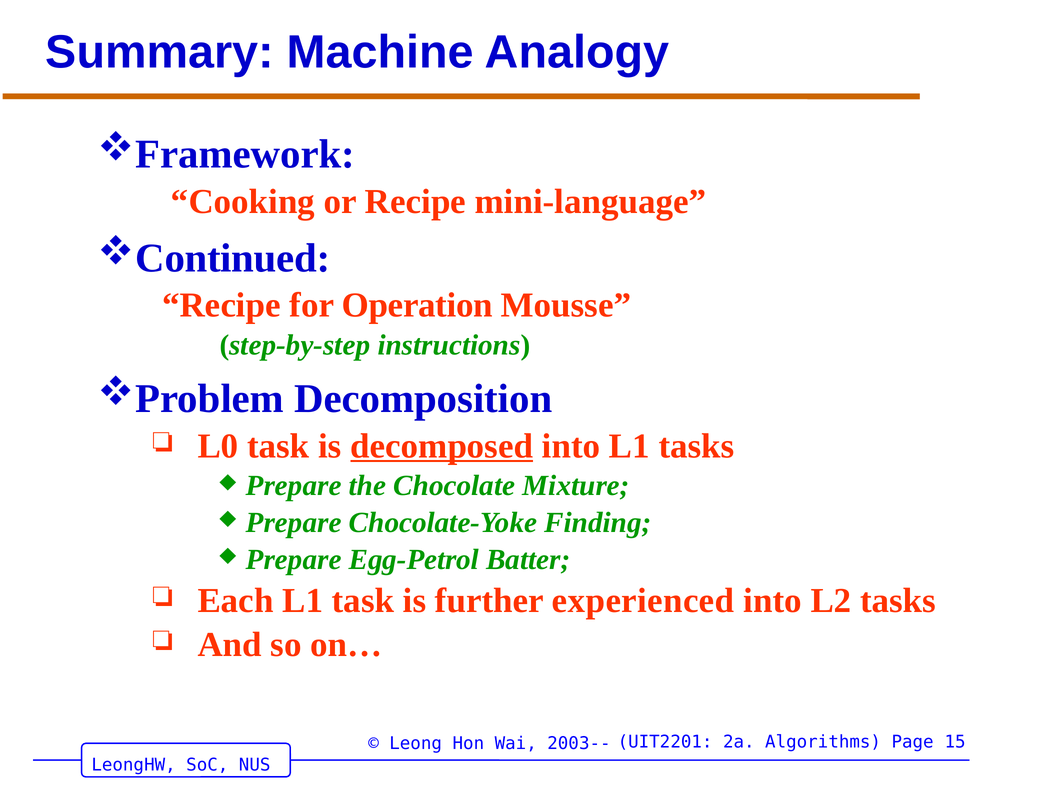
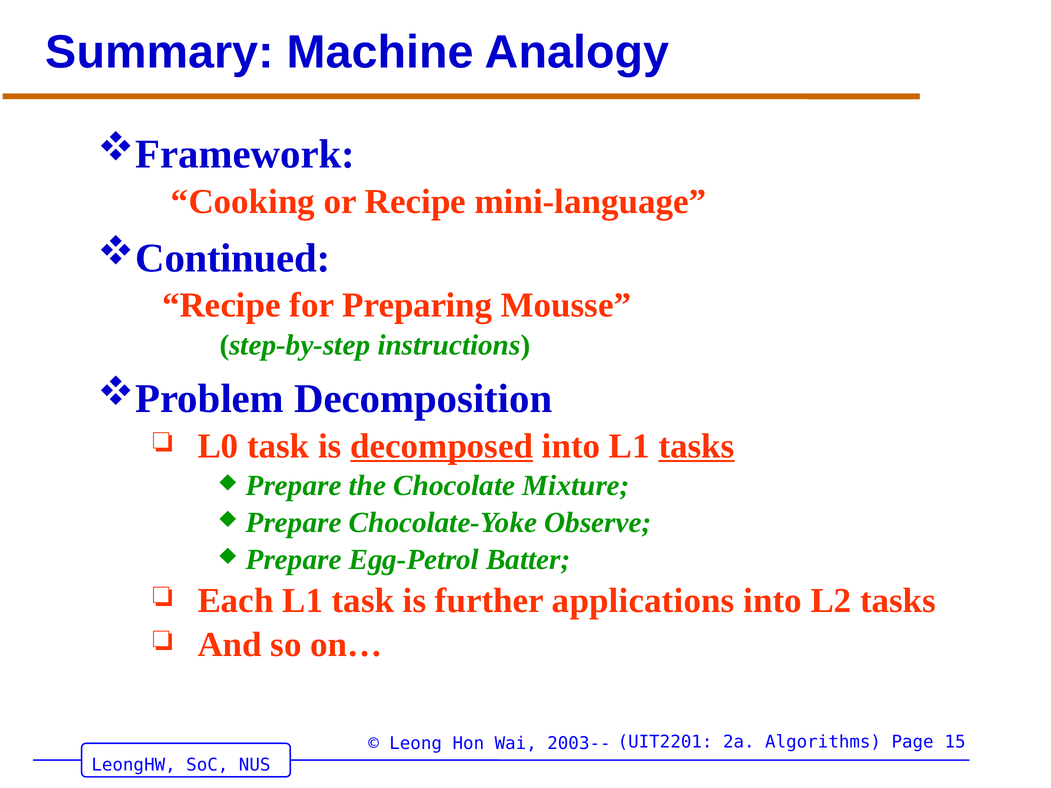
Operation: Operation -> Preparing (417, 305)
tasks underline: none -> present (697, 446)
Finding: Finding -> Observe (598, 523)
experienced: experienced -> applications (643, 601)
